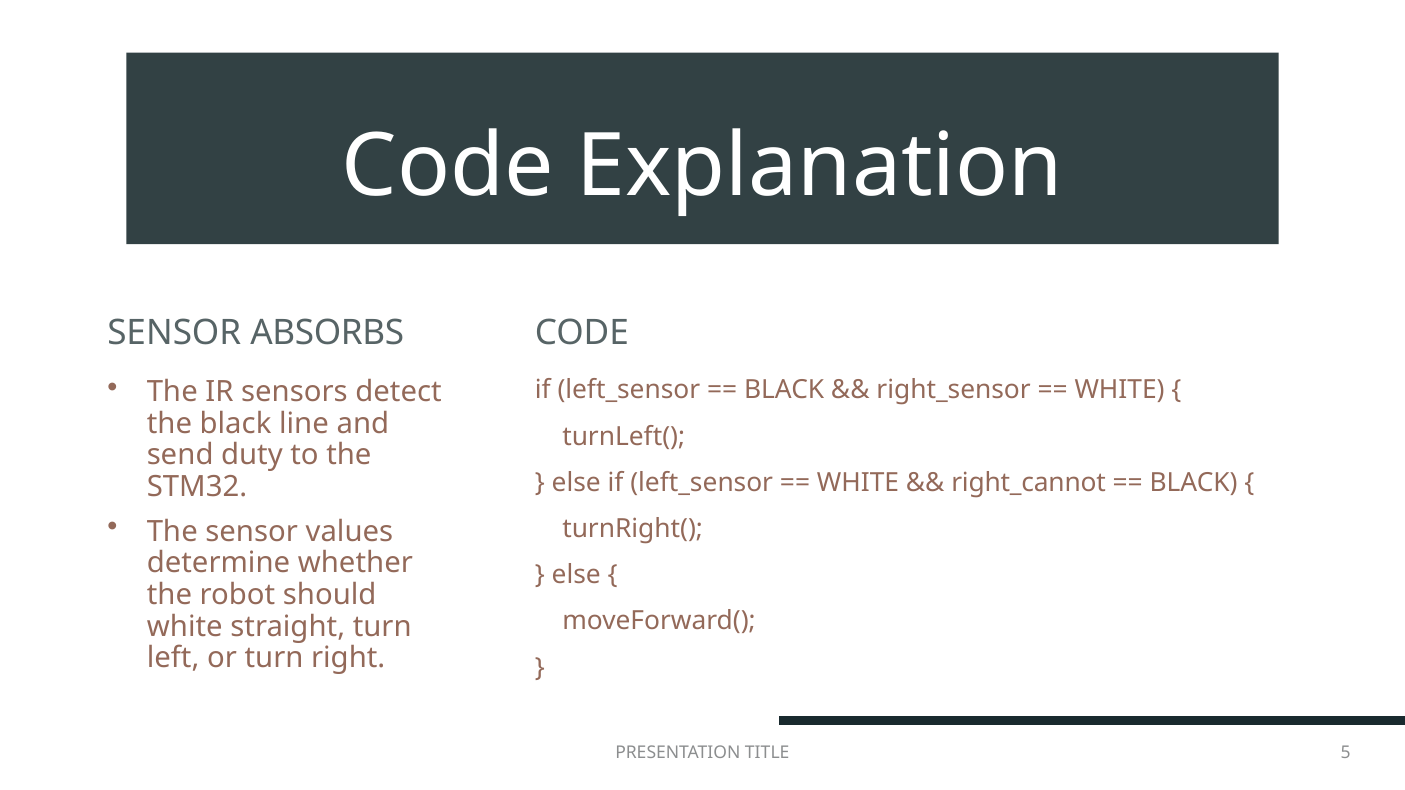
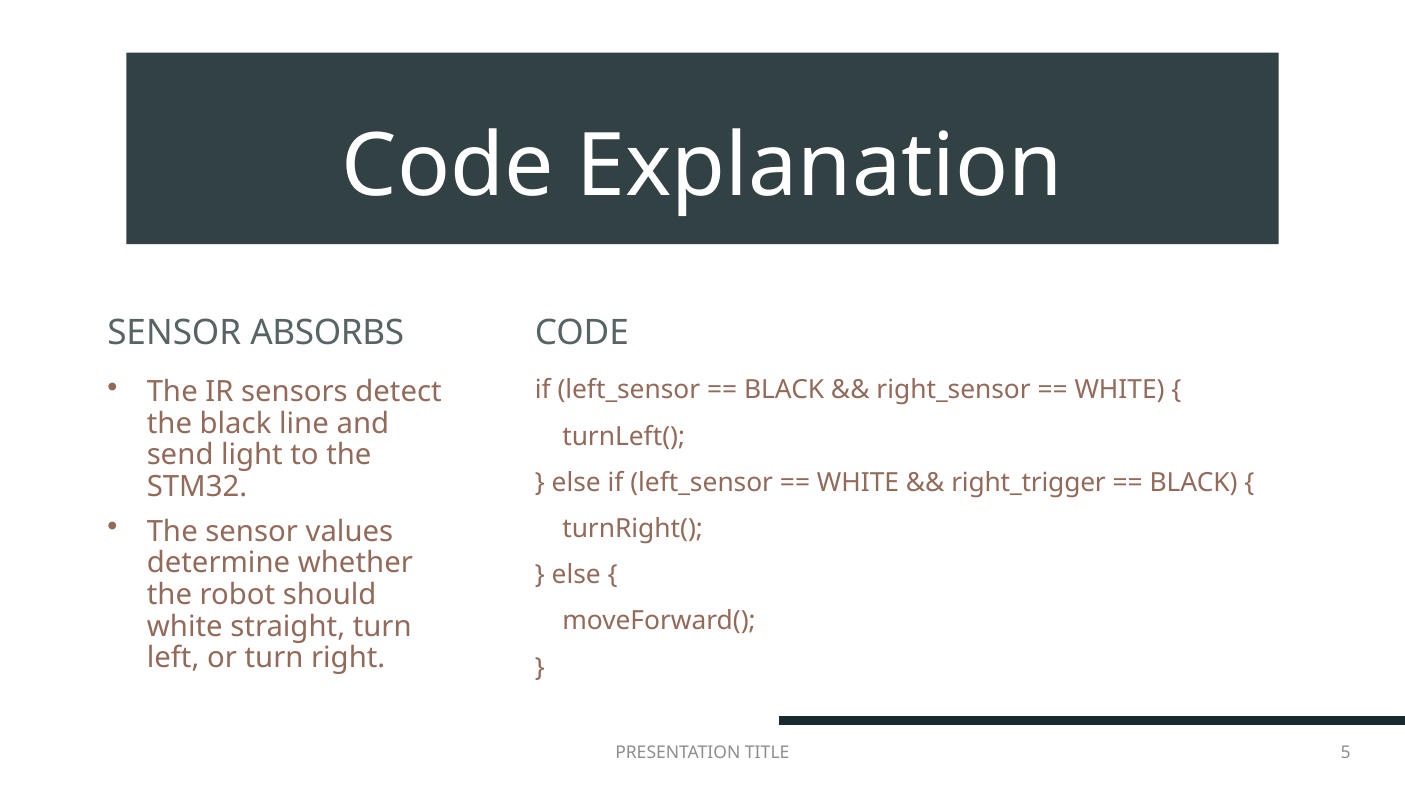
duty: duty -> light (252, 455)
right_cannot: right_cannot -> right_trigger (1029, 483)
